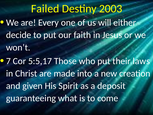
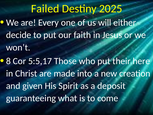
2003: 2003 -> 2025 (111, 9)
7: 7 -> 8 (8, 61)
laws: laws -> here (141, 61)
